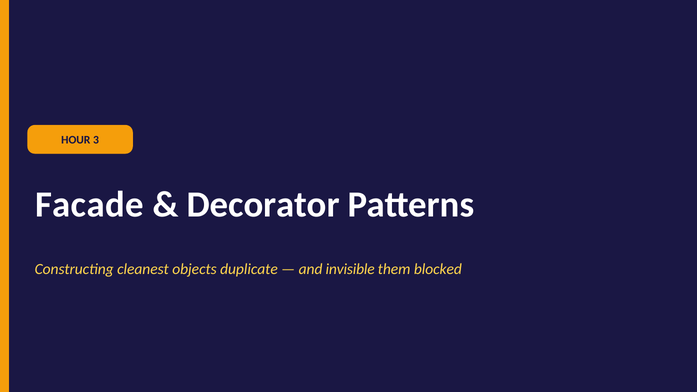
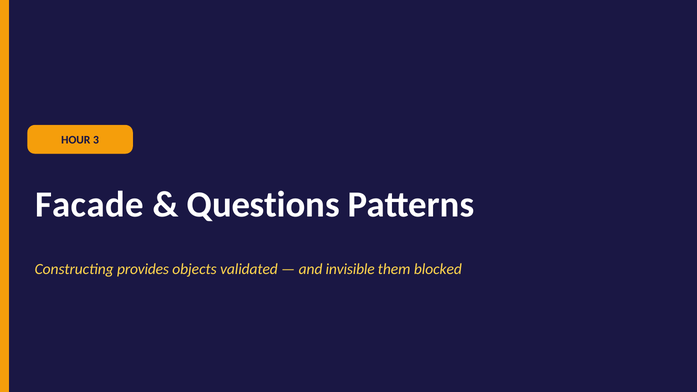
Decorator: Decorator -> Questions (263, 205)
cleanest: cleanest -> provides (143, 269)
duplicate: duplicate -> validated (249, 269)
